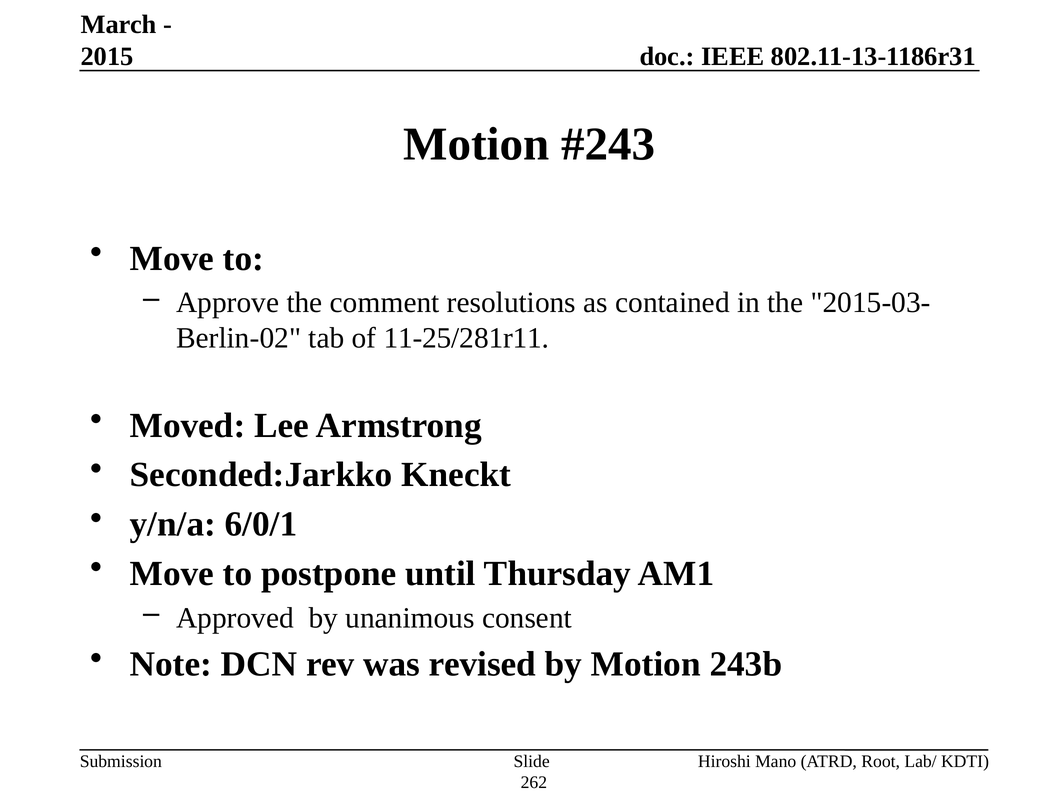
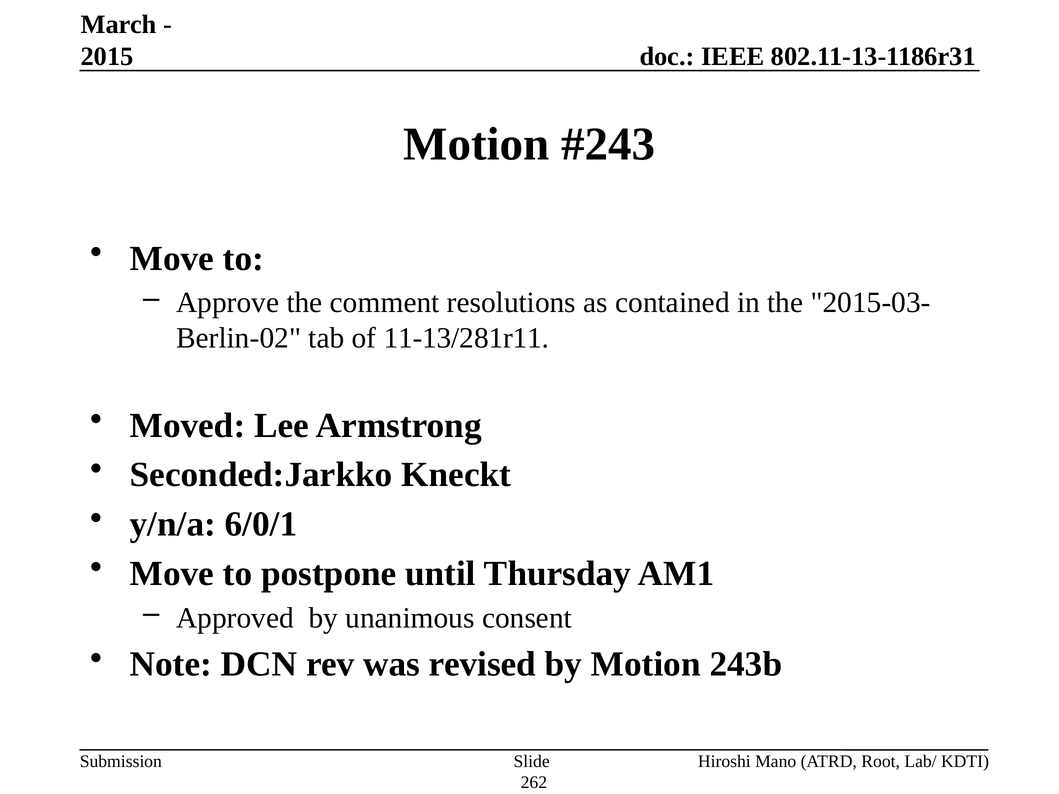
11-25/281r11: 11-25/281r11 -> 11-13/281r11 (466, 338)
